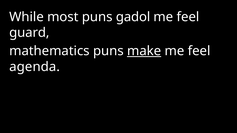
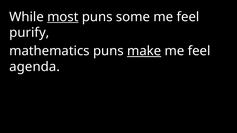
most underline: none -> present (63, 17)
gadol: gadol -> some (133, 17)
guard: guard -> purify (29, 33)
